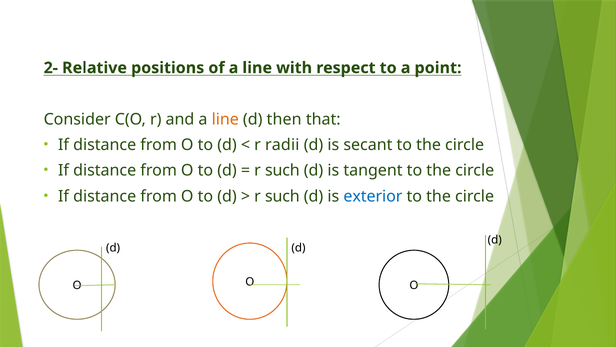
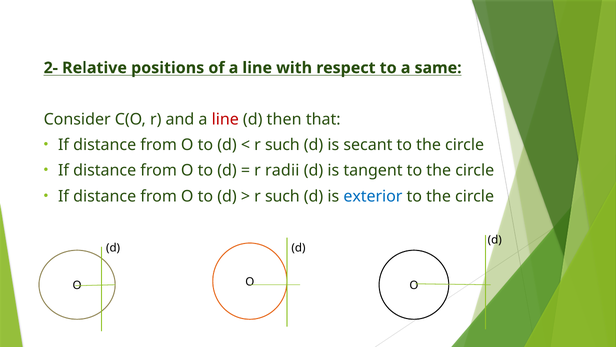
point: point -> same (438, 68)
line colour: orange -> red (225, 119)
radii: radii -> such (282, 145)
such: such -> radii (282, 170)
